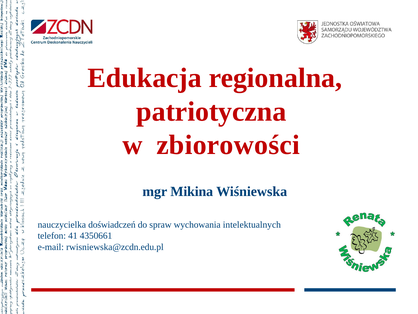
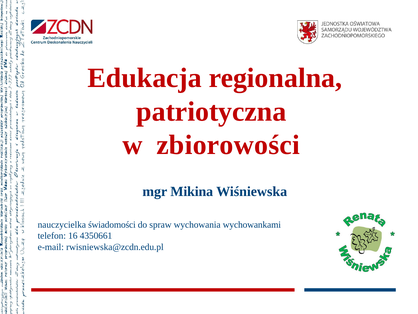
doświadczeń: doświadczeń -> świadomości (112, 224)
intelektualnych: intelektualnych -> wychowankami (252, 224)
41: 41 -> 16 (73, 235)
